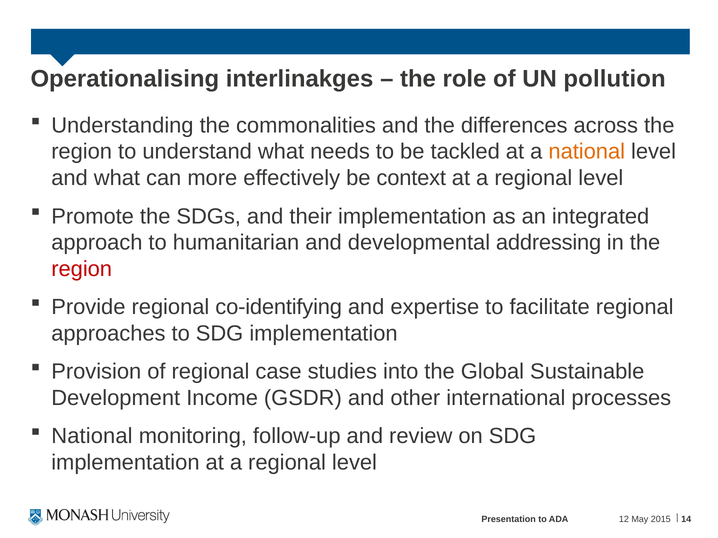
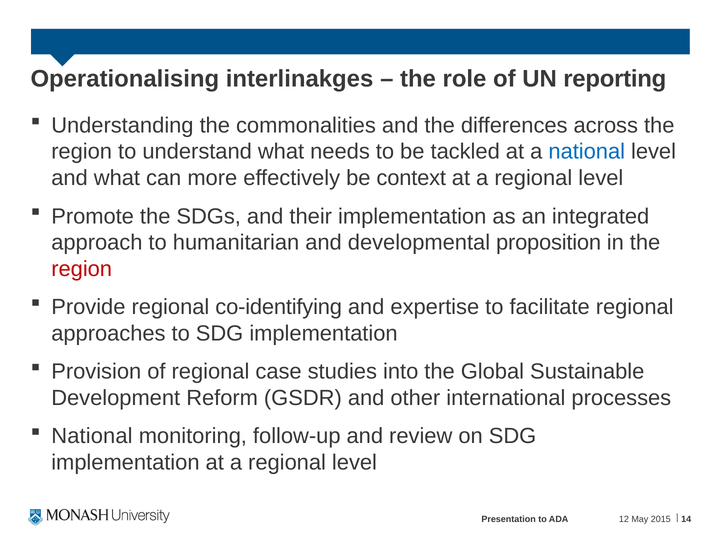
pollution: pollution -> reporting (615, 79)
national colour: orange -> blue (587, 152)
addressing: addressing -> proposition (549, 243)
Income: Income -> Reform (222, 398)
